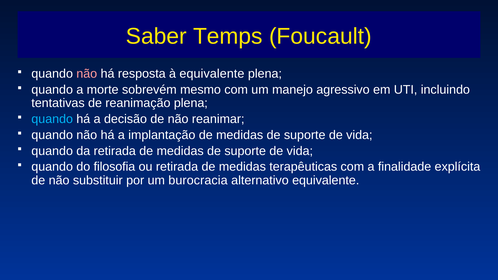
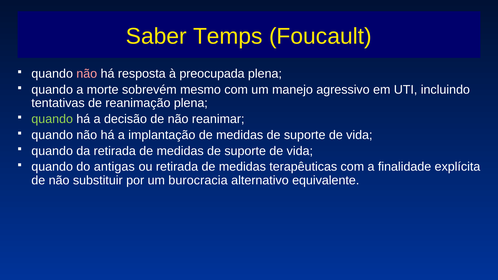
à equivalente: equivalente -> preocupada (212, 74)
quando colour: light blue -> light green (52, 119)
filosofia: filosofia -> antigas (114, 167)
